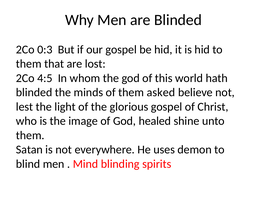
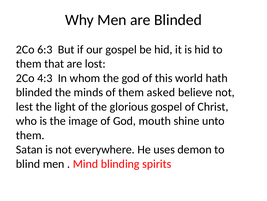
0:3: 0:3 -> 6:3 (45, 49)
4:5: 4:5 -> 4:3 (45, 78)
healed: healed -> mouth (155, 121)
